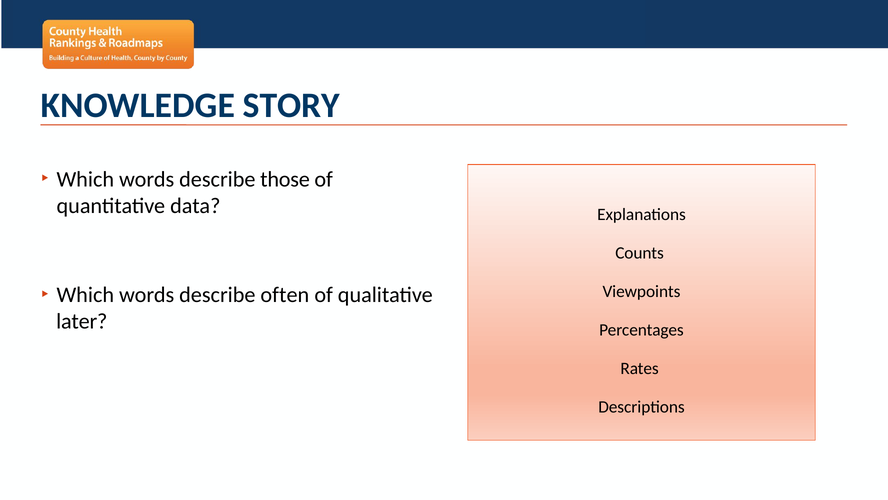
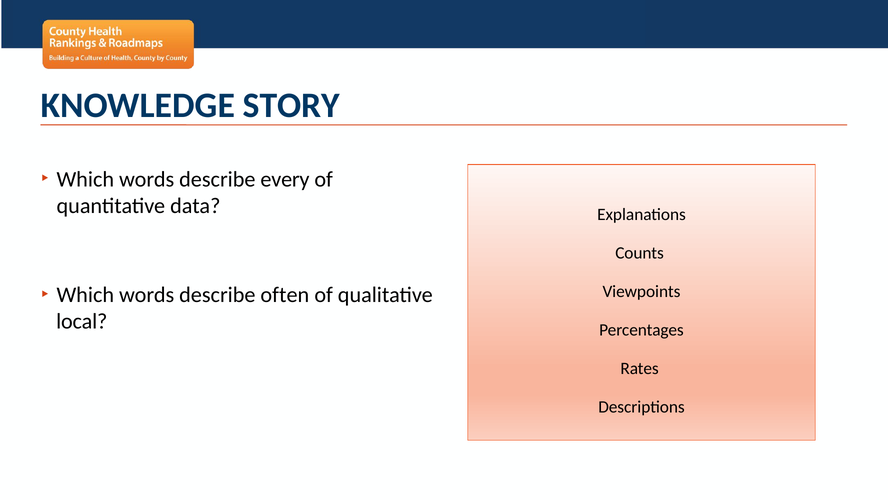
those: those -> every (285, 179)
later: later -> local (82, 321)
